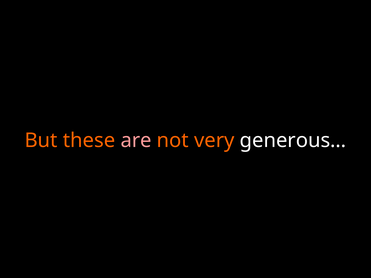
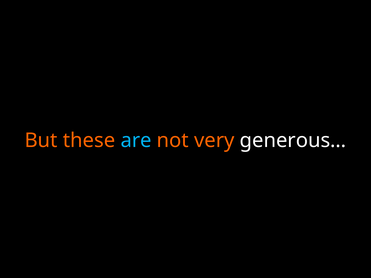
are colour: pink -> light blue (136, 141)
